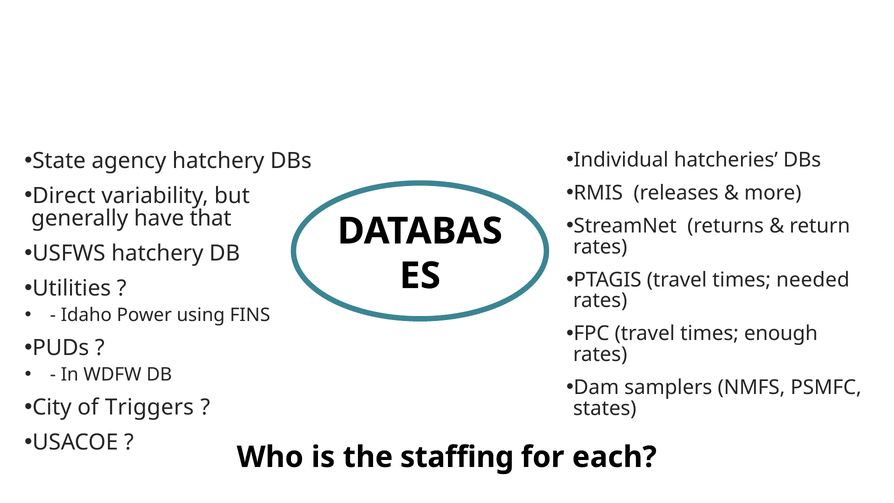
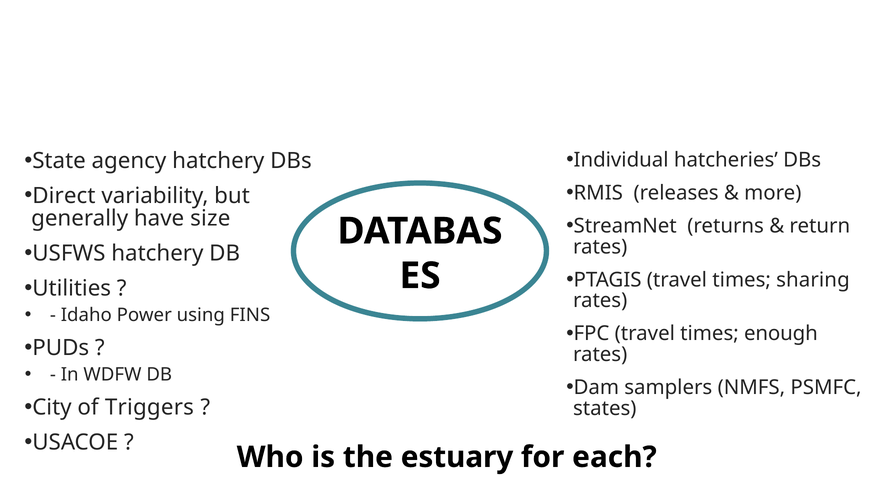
that: that -> size (210, 218)
needed: needed -> sharing (813, 280)
staffing: staffing -> estuary (457, 457)
